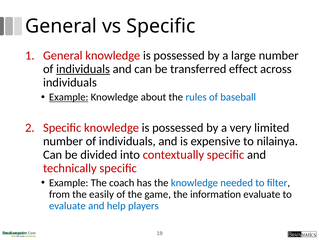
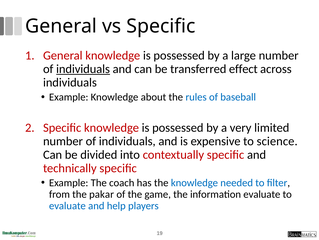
Example underline: present -> none (69, 97)
nilainya: nilainya -> science (277, 141)
easily: easily -> pakar (102, 194)
